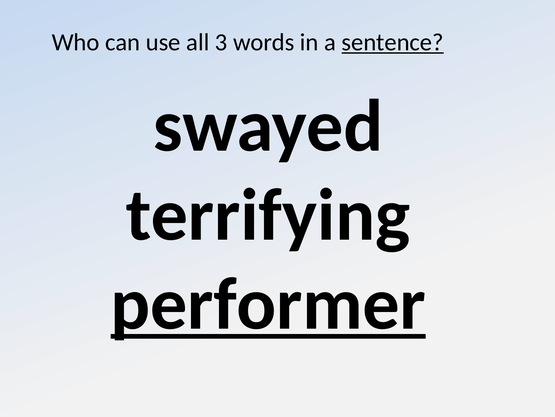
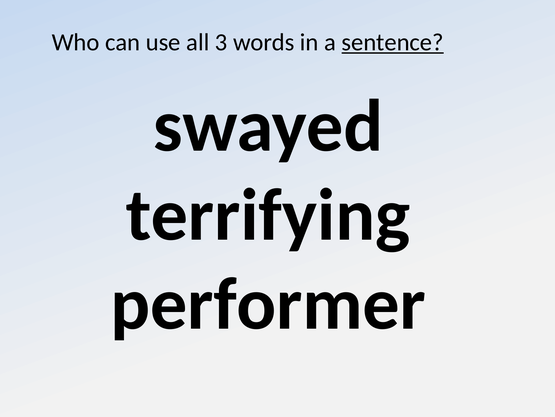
performer underline: present -> none (268, 304)
